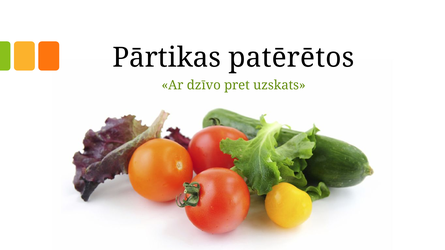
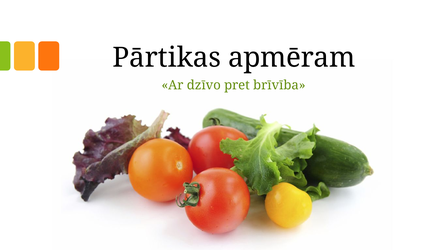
patērētos: patērētos -> apmēram (292, 58)
uzskats: uzskats -> brīvība (279, 85)
